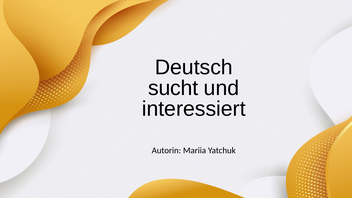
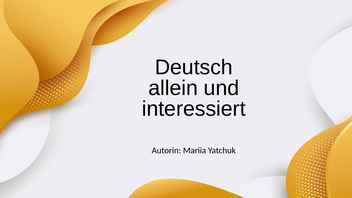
sucht: sucht -> allein (173, 88)
